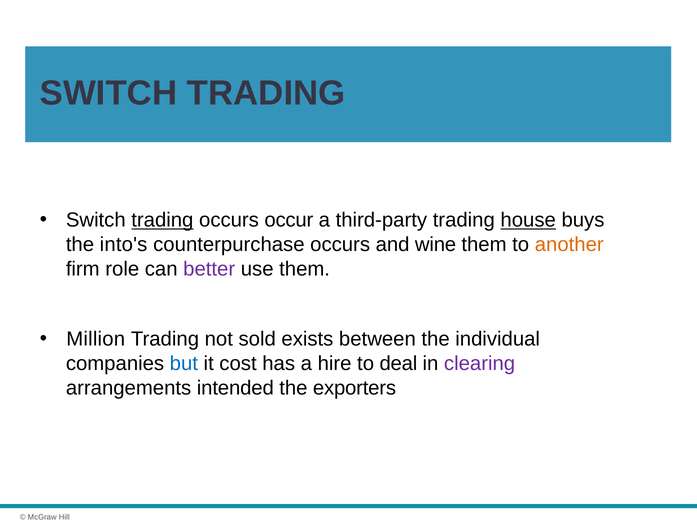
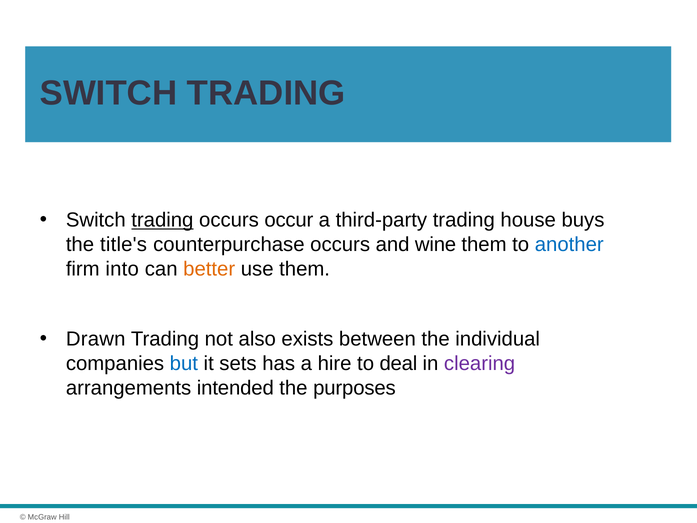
house underline: present -> none (528, 220)
into's: into's -> title's (124, 245)
another colour: orange -> blue (569, 245)
role: role -> into (122, 269)
better colour: purple -> orange (209, 269)
Million: Million -> Drawn (96, 339)
sold: sold -> also (257, 339)
cost: cost -> sets (238, 363)
exporters: exporters -> purposes (354, 388)
